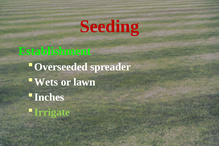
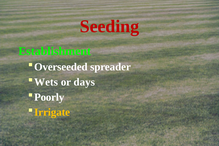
lawn: lawn -> days (84, 82)
Inches: Inches -> Poorly (49, 97)
Irrigate colour: light green -> yellow (52, 112)
